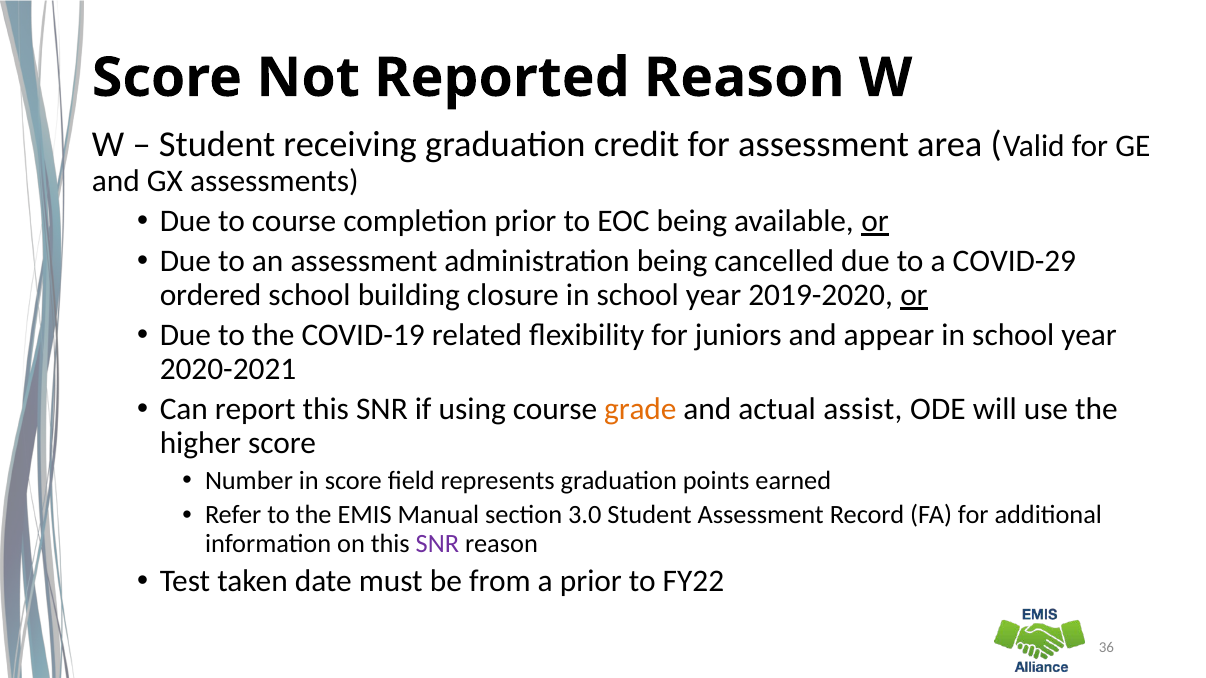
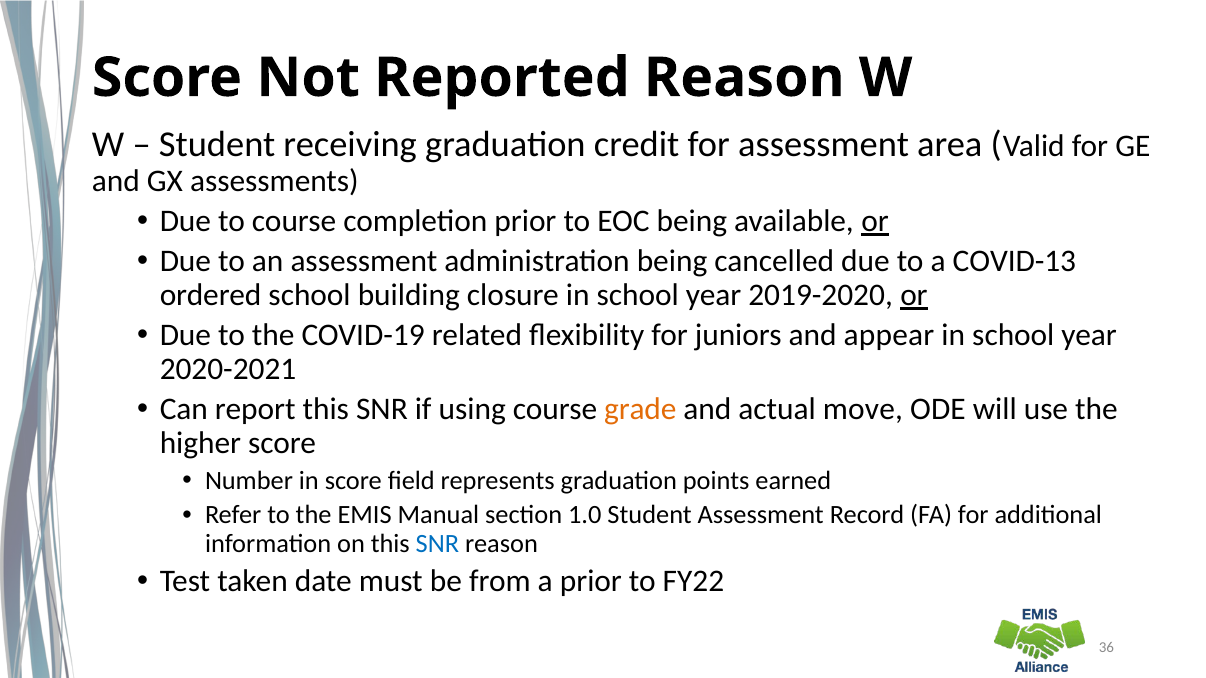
COVID-29: COVID-29 -> COVID-13 (1014, 261)
assist: assist -> move (863, 409)
3.0: 3.0 -> 1.0 (585, 516)
SNR colour: purple -> blue (437, 544)
